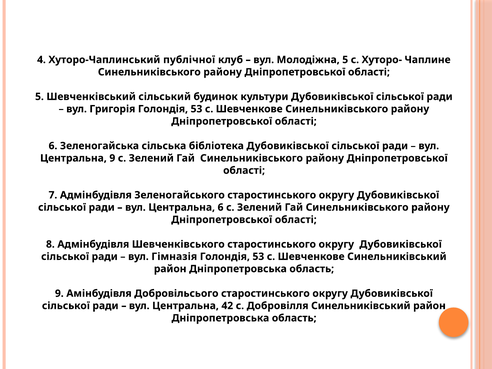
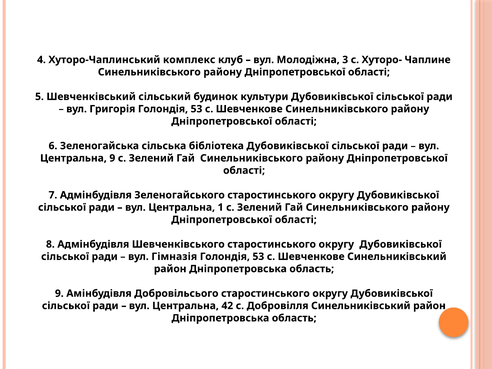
публічної: публічної -> комплекс (189, 60)
Молодіжна 5: 5 -> 3 (345, 60)
Центральна 6: 6 -> 1 (221, 207)
